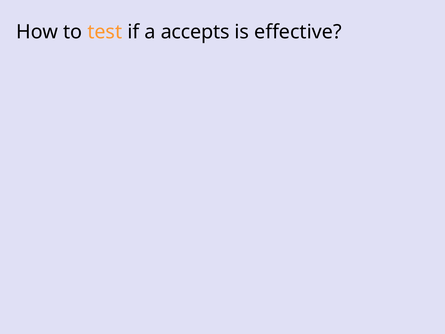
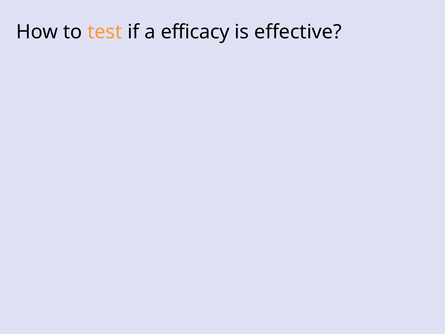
accepts: accepts -> efficacy (195, 32)
